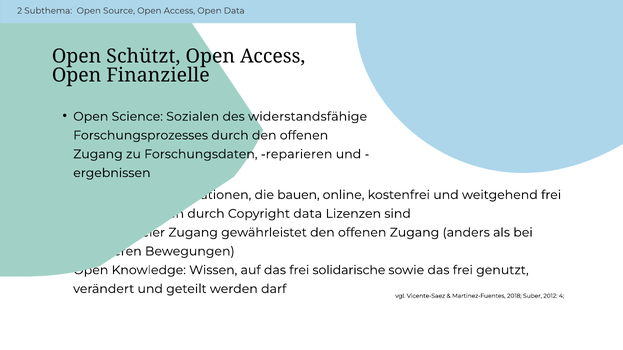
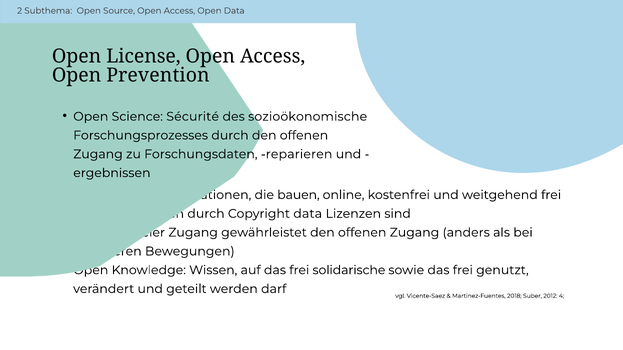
Schützt: Schützt -> License (143, 57)
Finanzielle: Finanzielle -> Prevention (158, 75)
Sozialen: Sozialen -> Sécurité (193, 117)
widerstandsfähige: widerstandsfähige -> sozioökonomische (308, 117)
